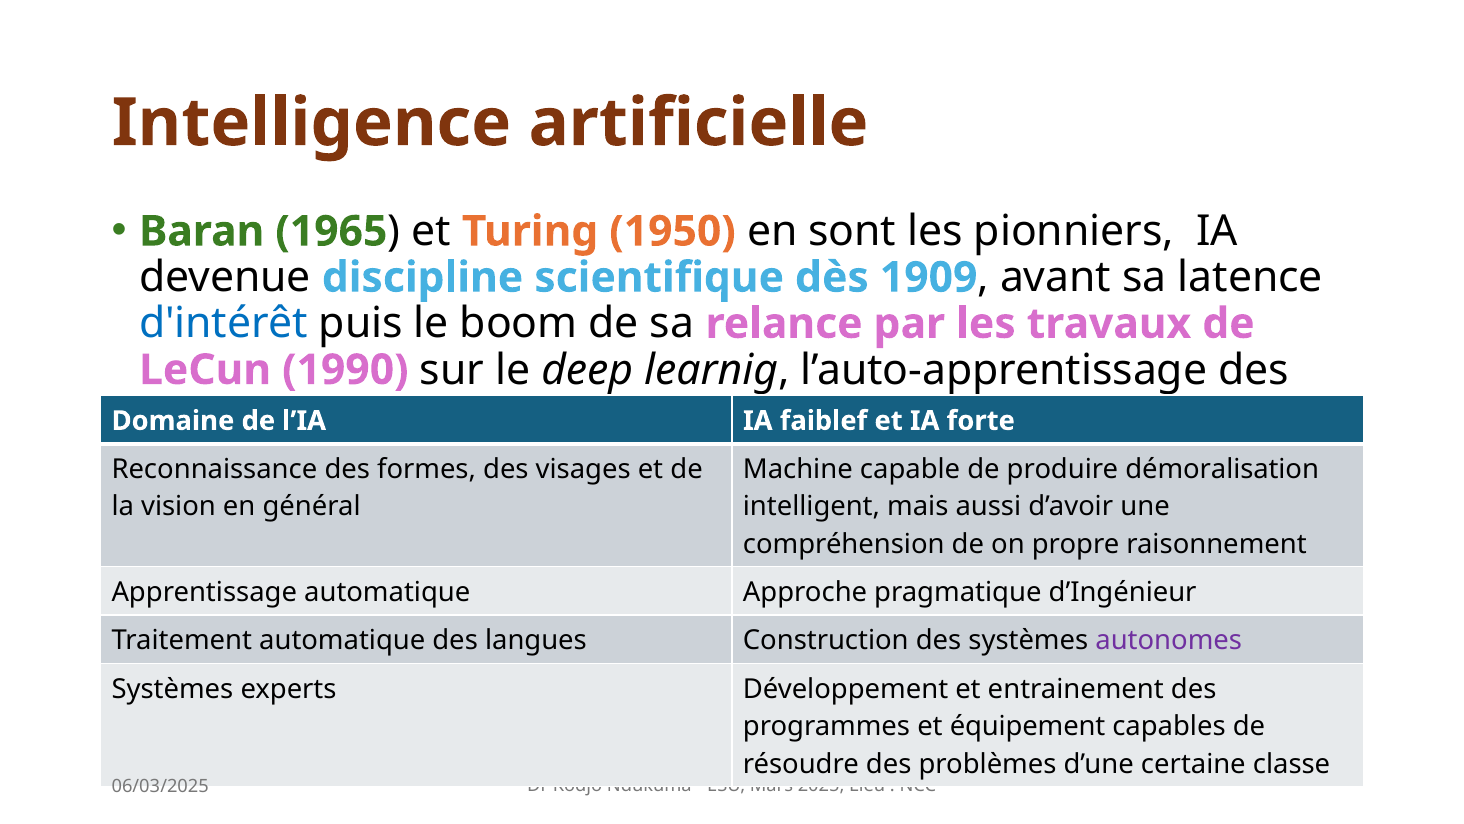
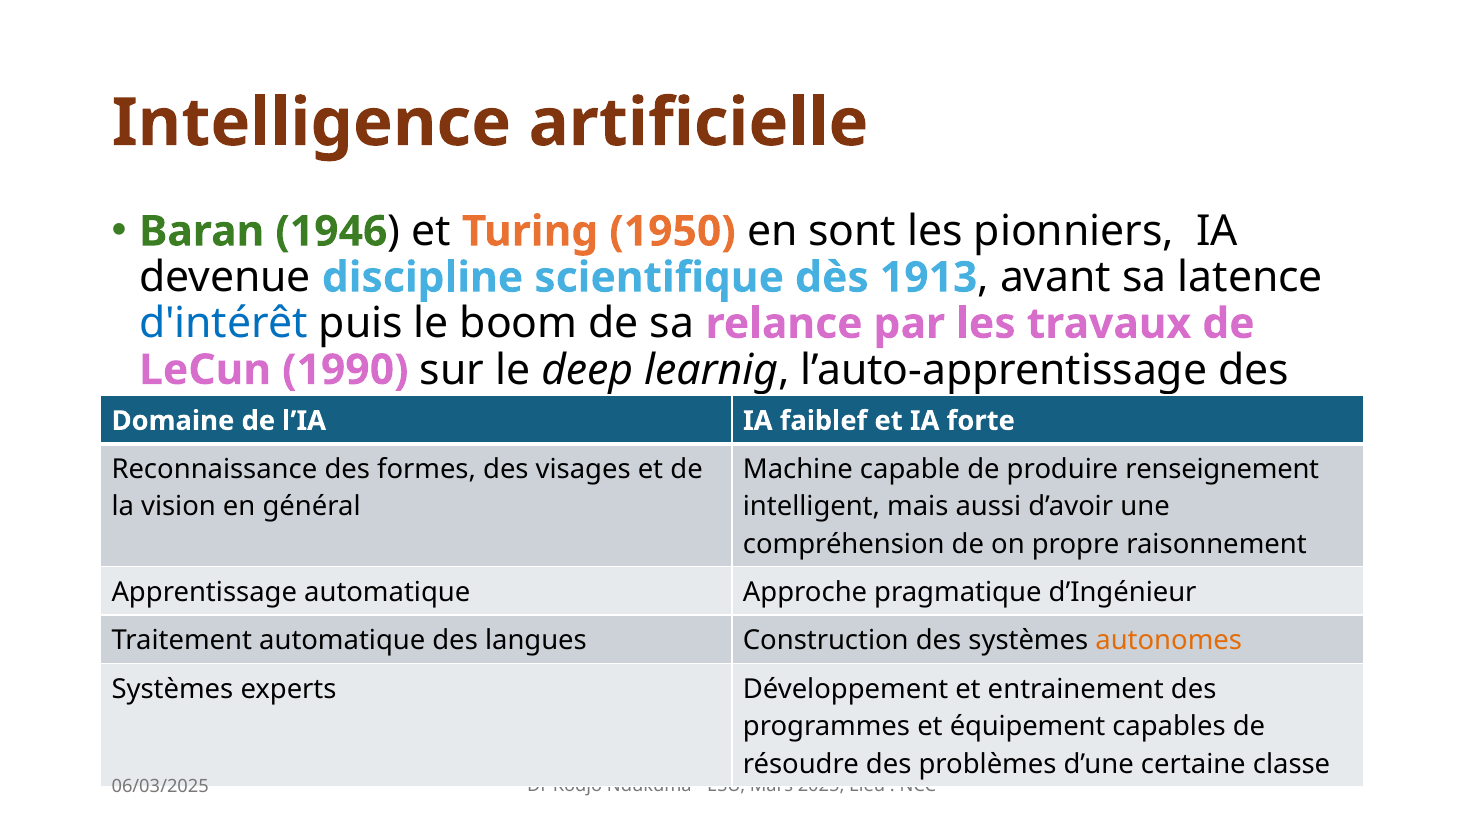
1965: 1965 -> 1946 (331, 231)
1909: 1909 -> 1913 (929, 277)
démoralisation: démoralisation -> renseignement (1222, 469)
autonomes colour: purple -> orange (1169, 640)
